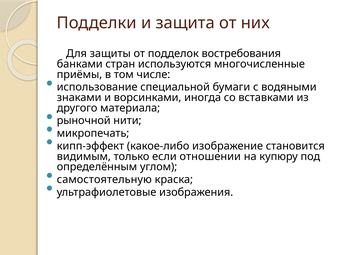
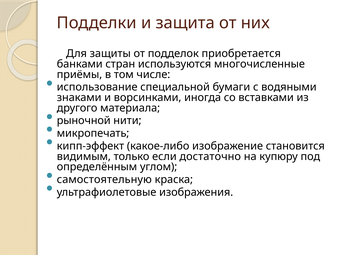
востребования: востребования -> приобретается (241, 54)
отношении: отношении -> достаточно (210, 156)
